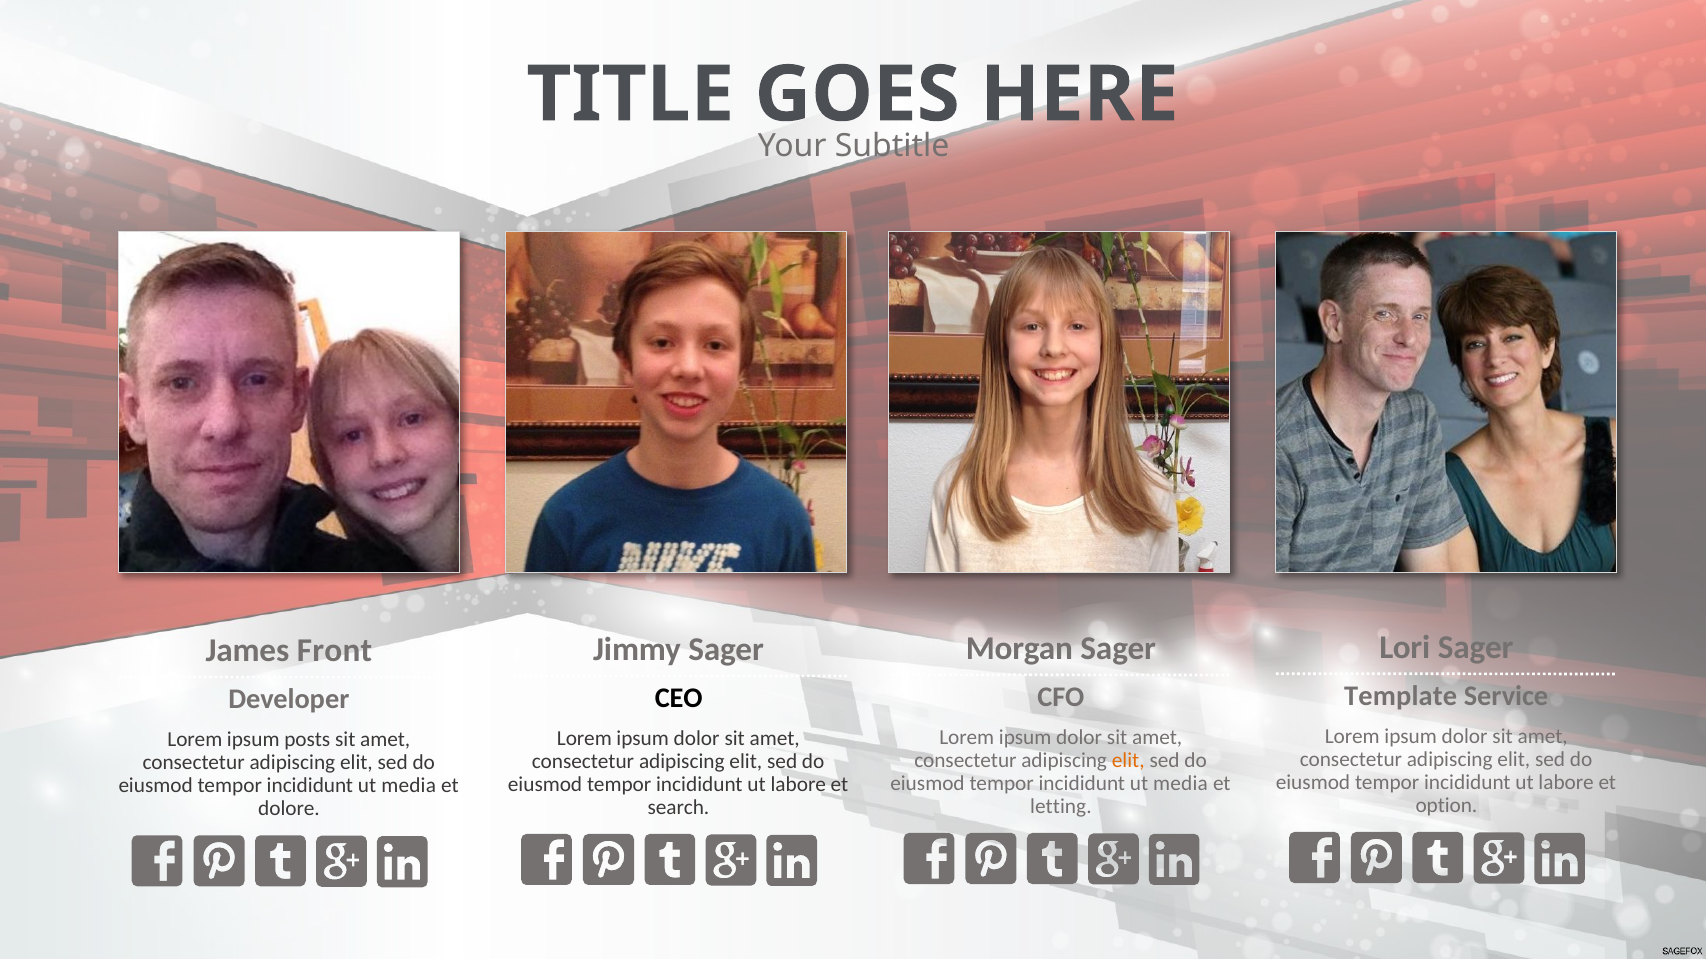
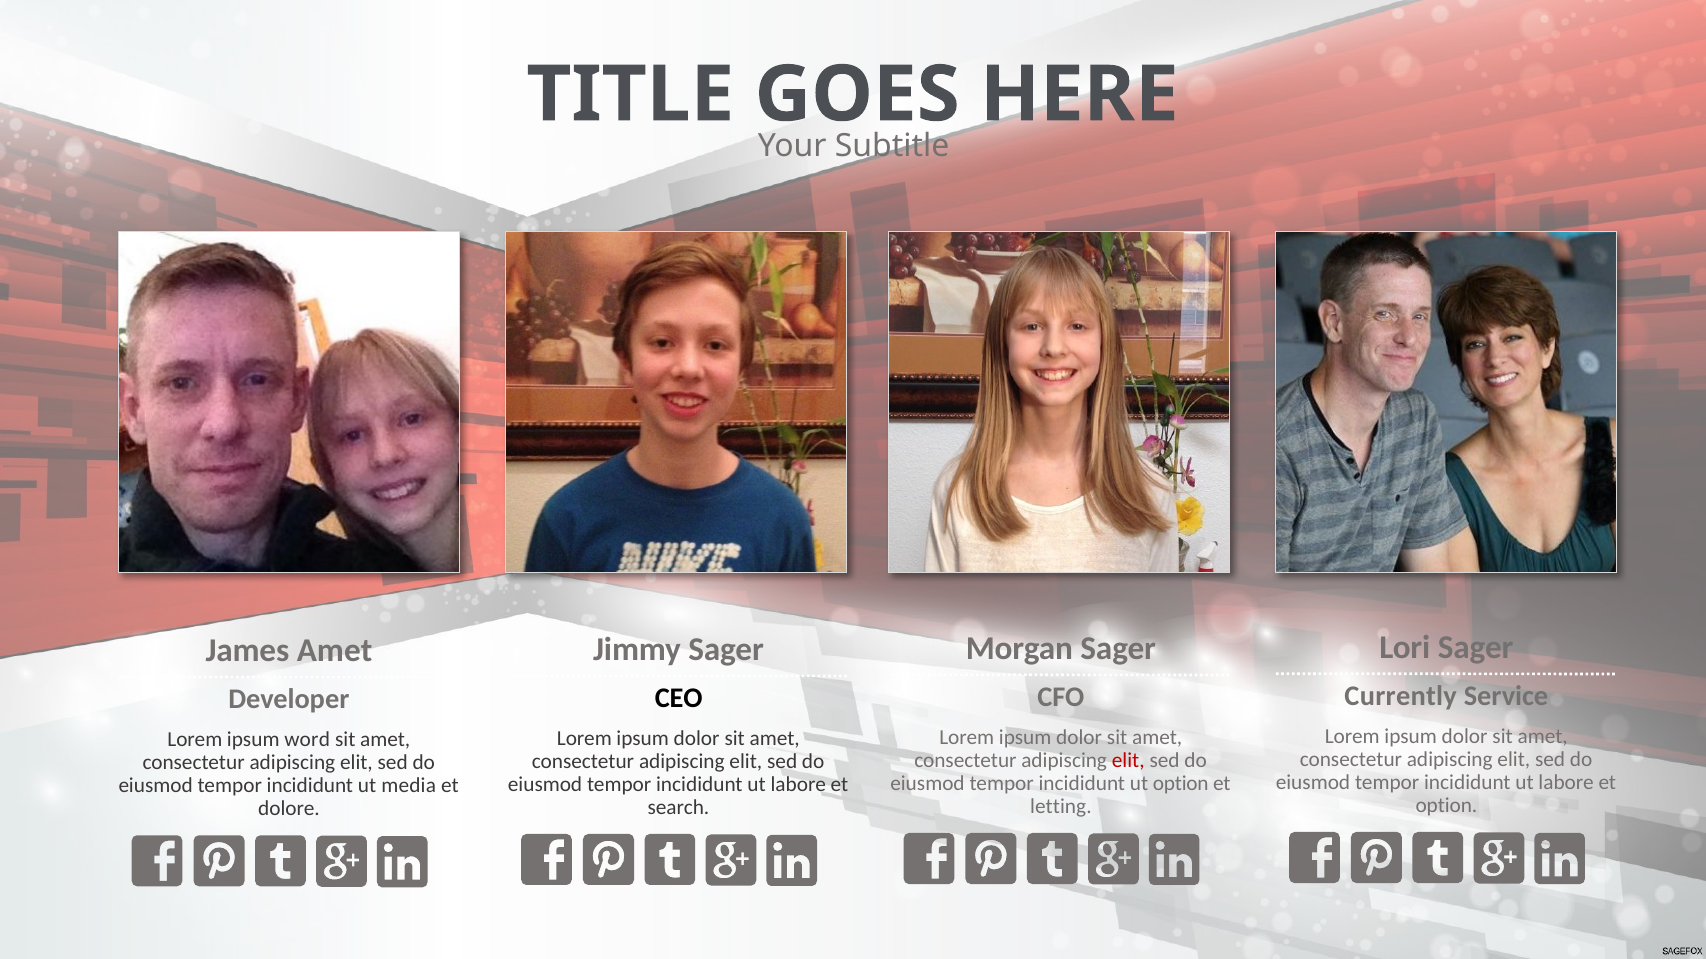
James Front: Front -> Amet (335, 651)
Template: Template -> Currently (1401, 697)
posts: posts -> word (307, 740)
elit colour: orange -> red (1128, 761)
media: media -> option (1181, 784)
